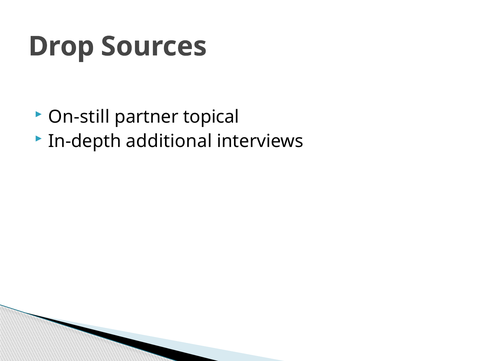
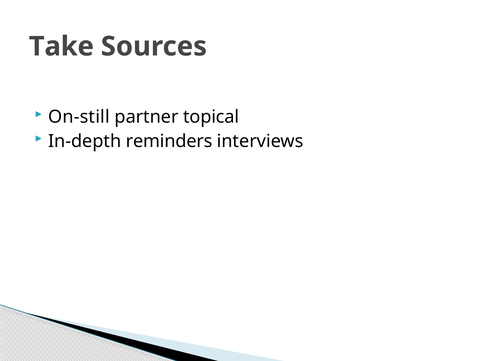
Drop: Drop -> Take (61, 47)
additional: additional -> reminders (169, 141)
